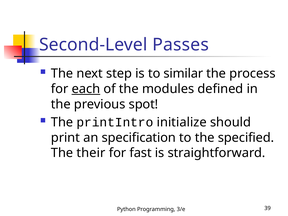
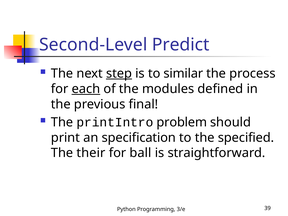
Passes: Passes -> Predict (181, 45)
step underline: none -> present (119, 74)
spot: spot -> final (143, 104)
initialize: initialize -> problem (182, 122)
fast: fast -> ball (141, 153)
